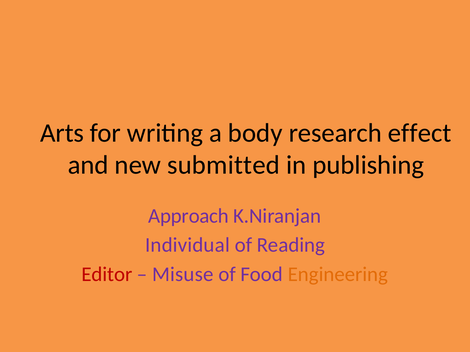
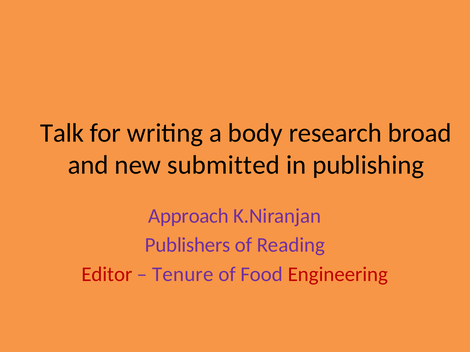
Arts: Arts -> Talk (62, 133)
effect: effect -> broad (420, 133)
Individual: Individual -> Publishers (188, 245)
Misuse: Misuse -> Tenure (183, 275)
Engineering colour: orange -> red (338, 275)
